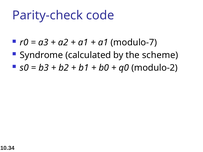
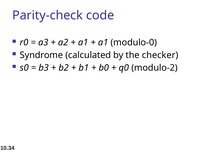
modulo-7: modulo-7 -> modulo-0 (134, 43)
scheme: scheme -> checker (160, 55)
